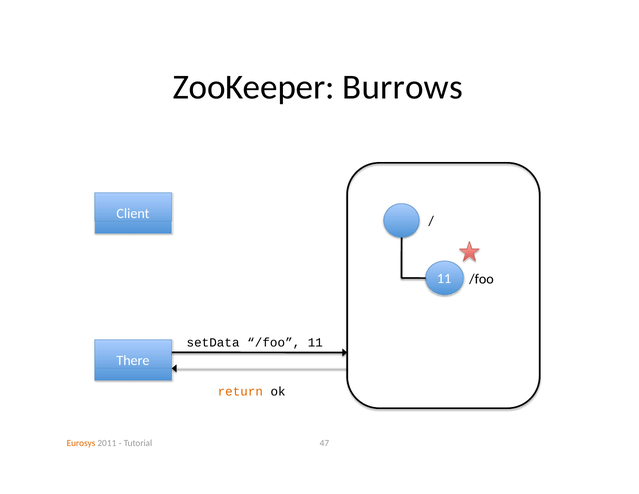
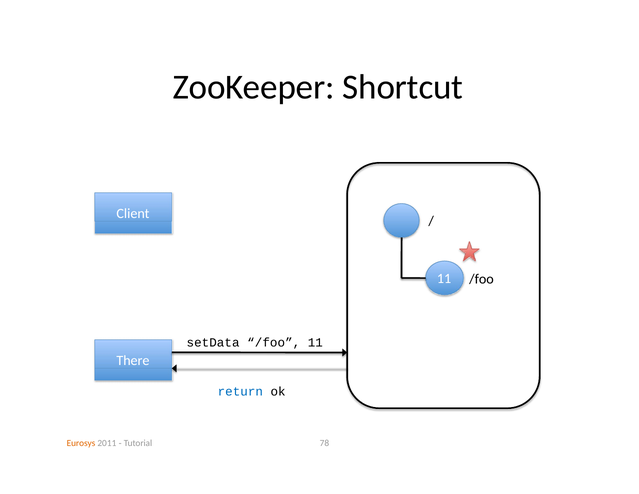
Burrows: Burrows -> Shortcut (403, 87)
return colour: orange -> blue (240, 392)
47: 47 -> 78 (324, 443)
